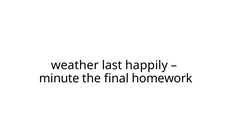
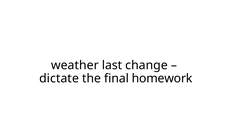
happily: happily -> change (147, 65)
minute: minute -> dictate (59, 78)
